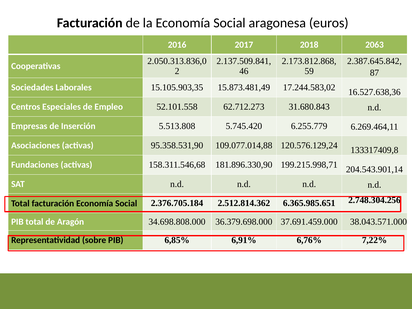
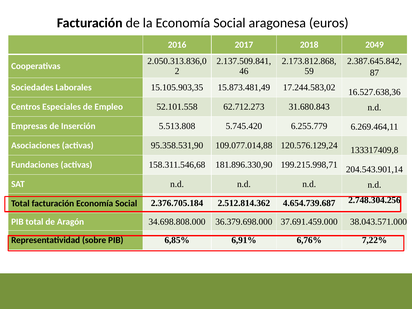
2063: 2063 -> 2049 (374, 45)
6.365.985.651: 6.365.985.651 -> 4.654.739.687 (309, 203)
